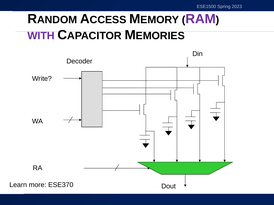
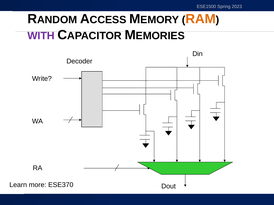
RAM colour: purple -> orange (201, 19)
